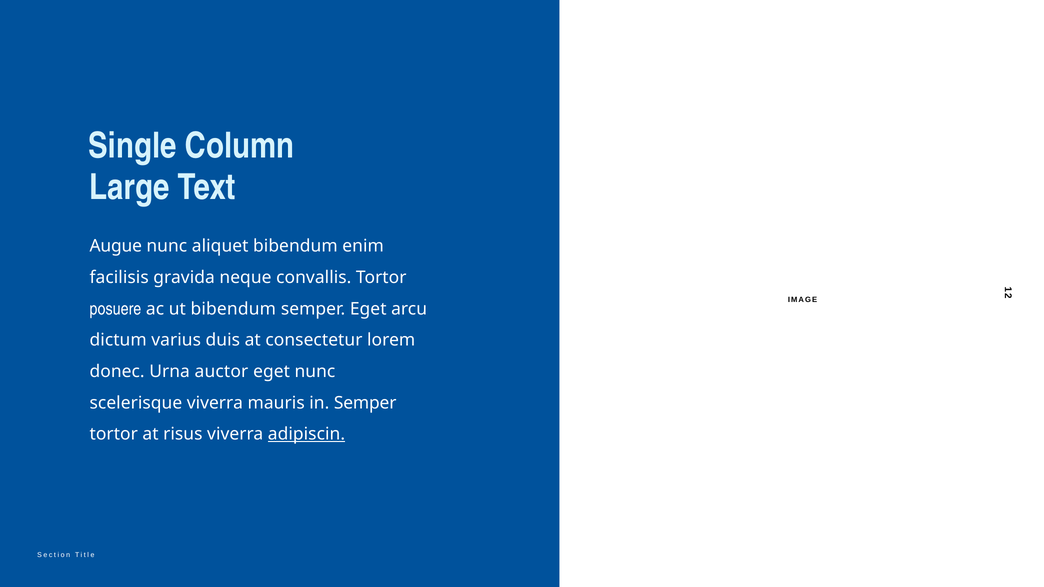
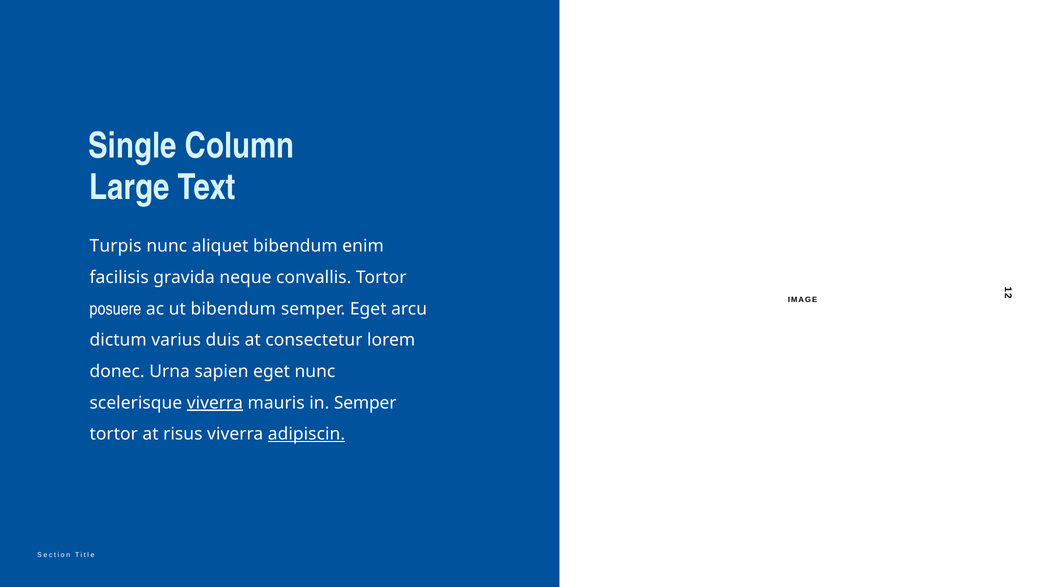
Augue: Augue -> Turpis (116, 246)
auctor: auctor -> sapien (222, 372)
viverra underline: none -> present (215, 403)
